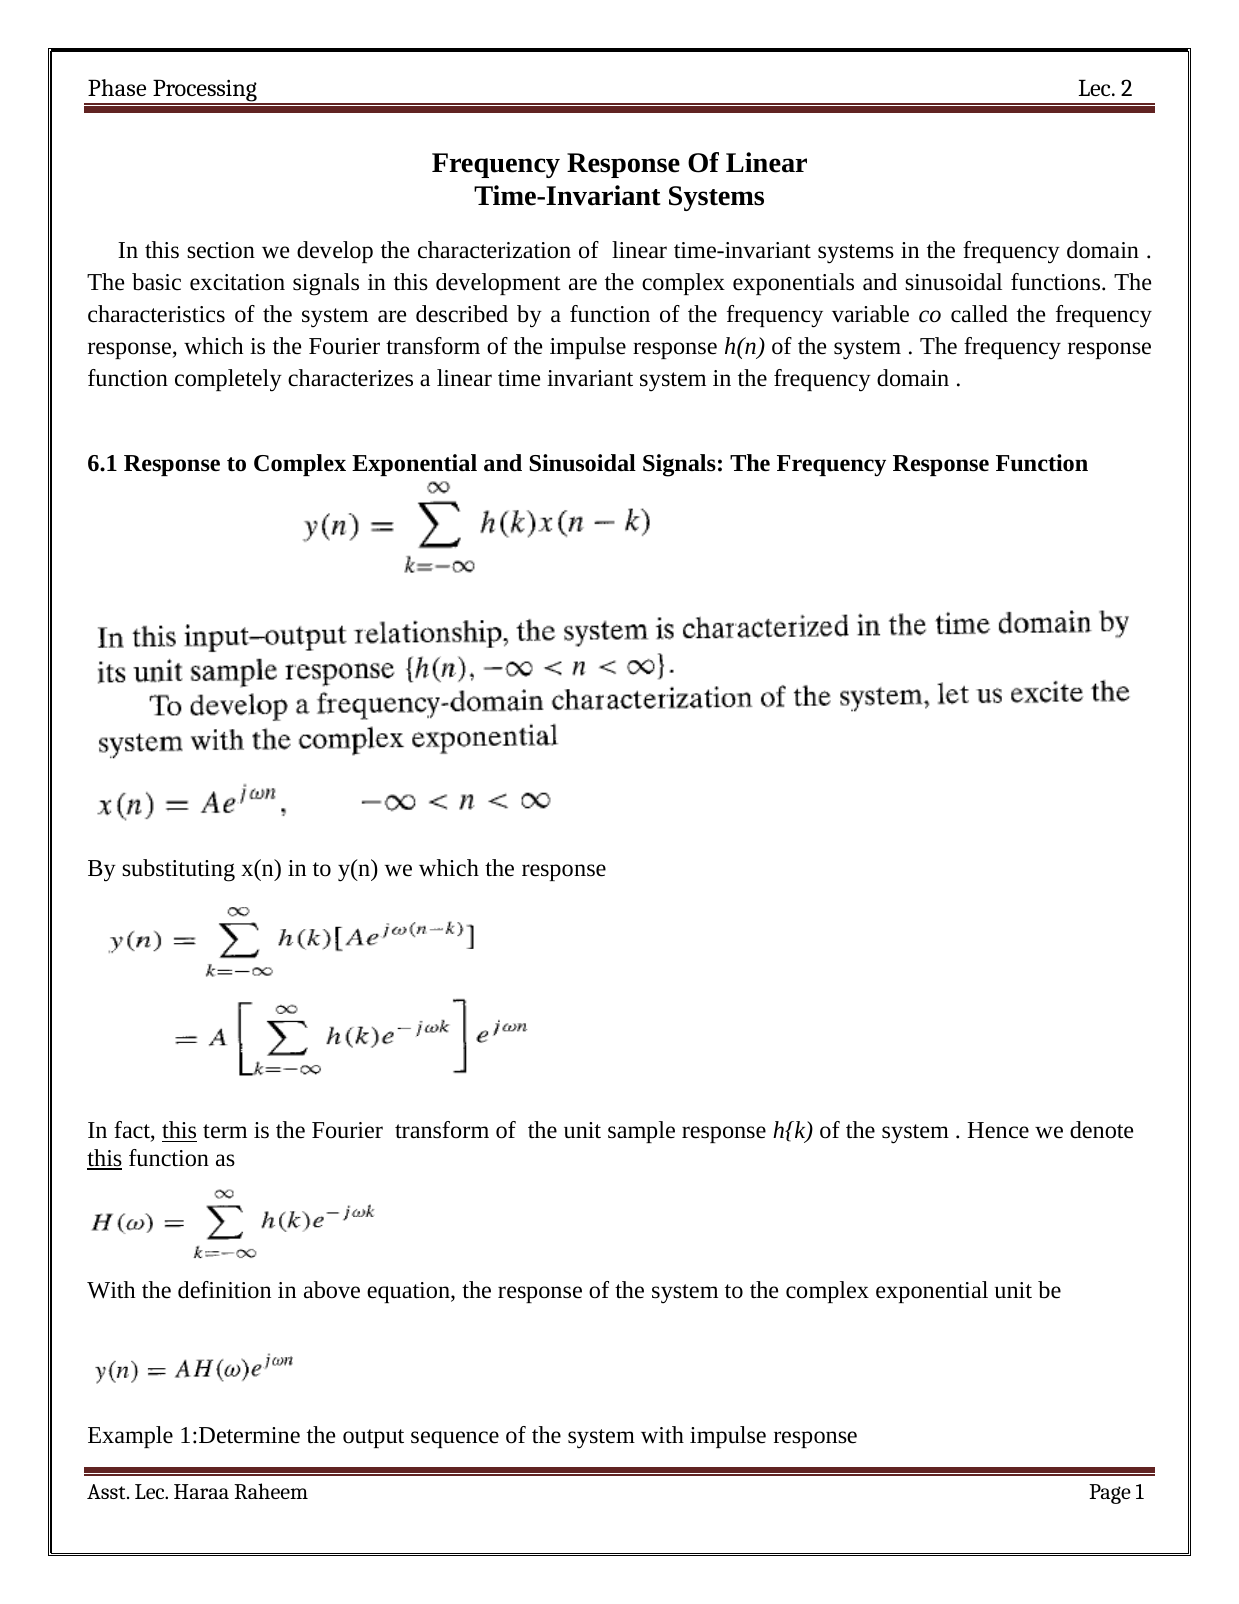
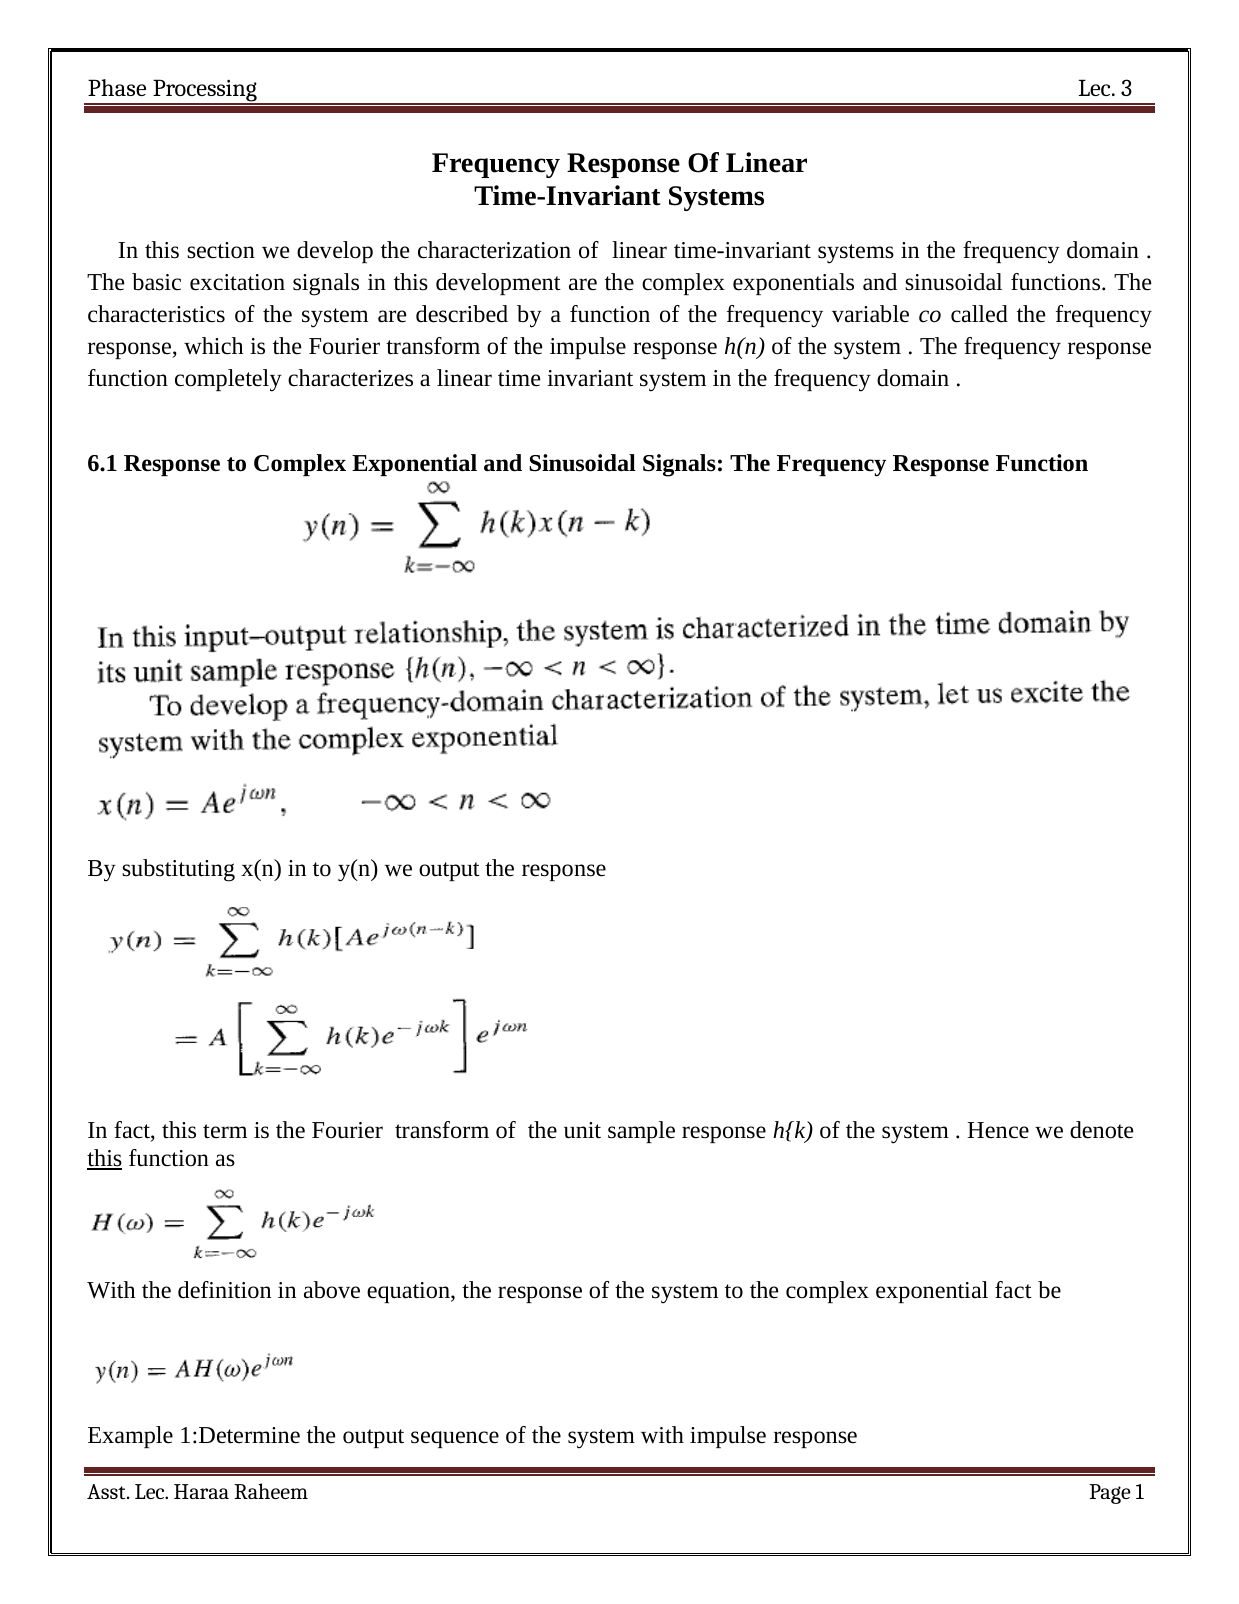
2: 2 -> 3 (1127, 88)
we which: which -> output (449, 868)
this underline: present -> none (180, 1130)
exponential unit: unit -> fact (1013, 1290)
